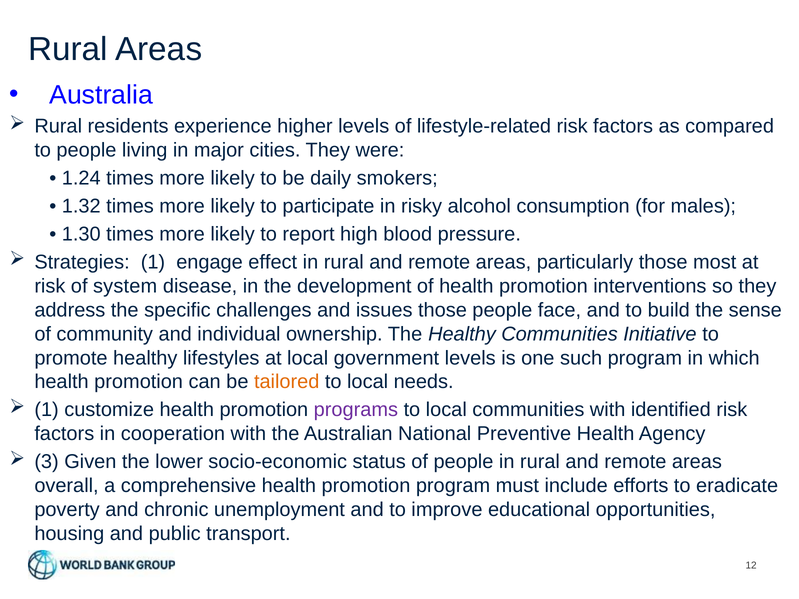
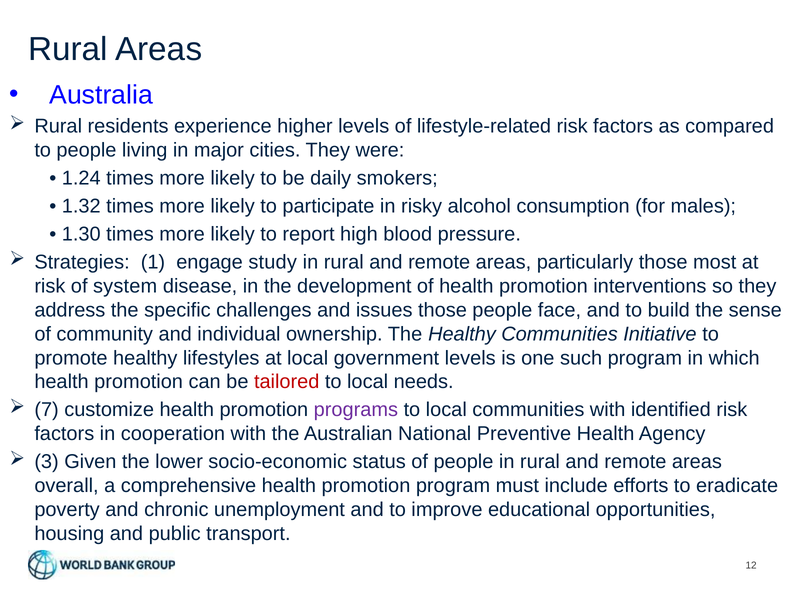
effect: effect -> study (273, 262)
tailored colour: orange -> red (287, 382)
1: 1 -> 7 (47, 410)
